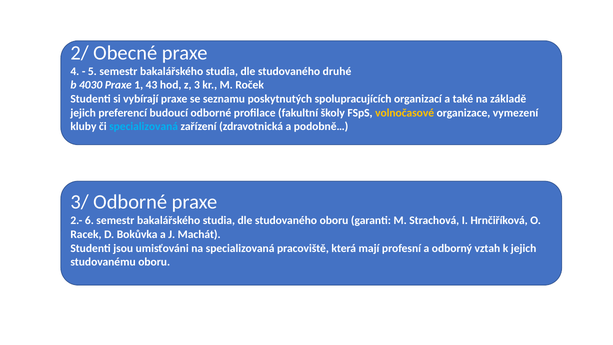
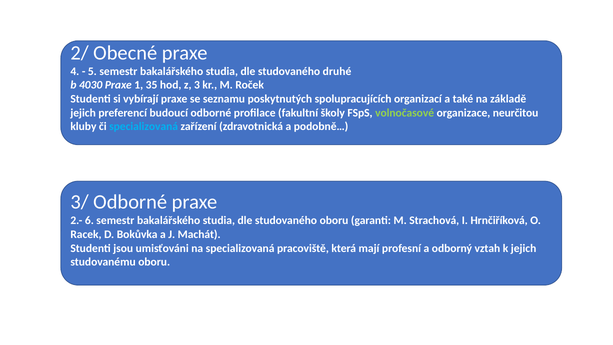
43: 43 -> 35 (152, 85)
volnočasové colour: yellow -> light green (405, 113)
vymezení: vymezení -> neurčitou (516, 113)
